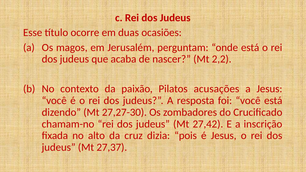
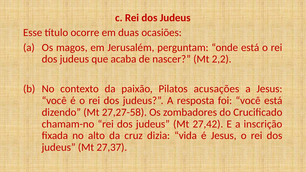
27,27-30: 27,27-30 -> 27,27-58 (124, 112)
pois: pois -> vida (186, 136)
